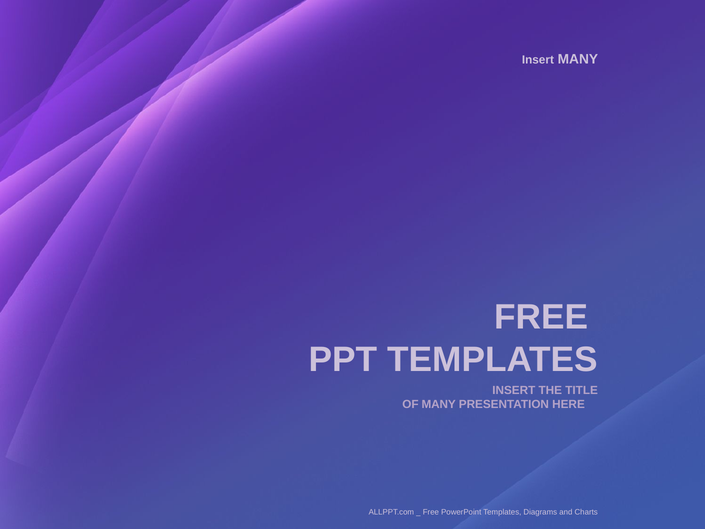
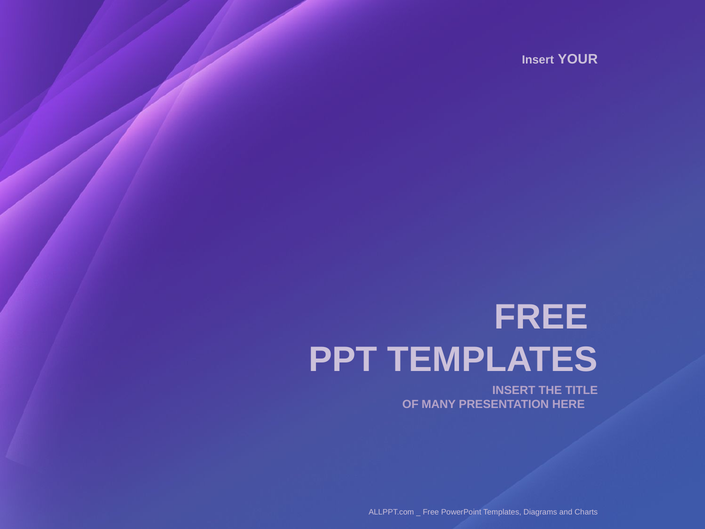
Insert MANY: MANY -> YOUR (578, 59)
